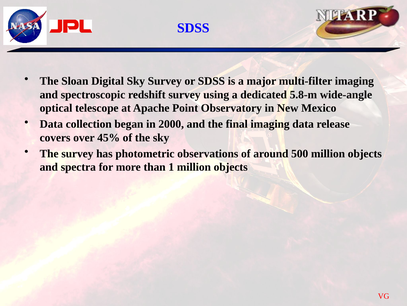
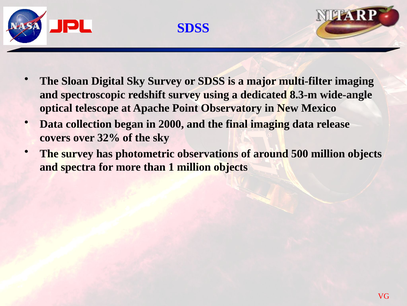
5.8-m: 5.8-m -> 8.3-m (303, 94)
45%: 45% -> 32% (109, 137)
